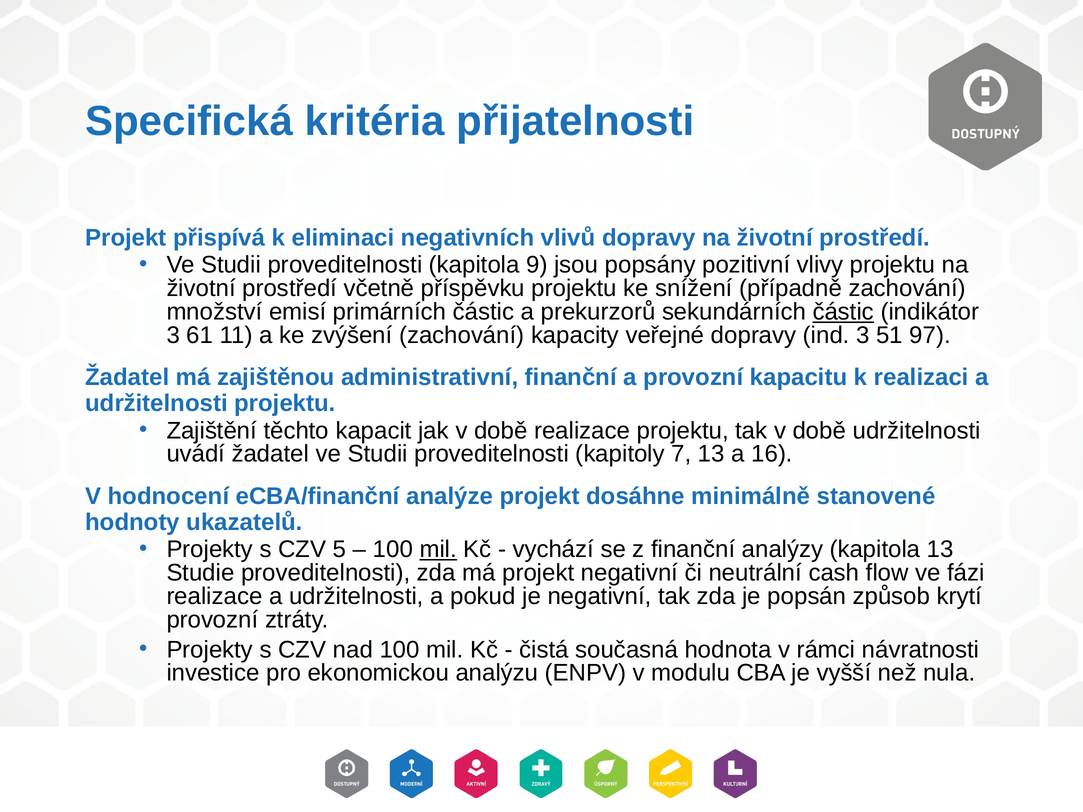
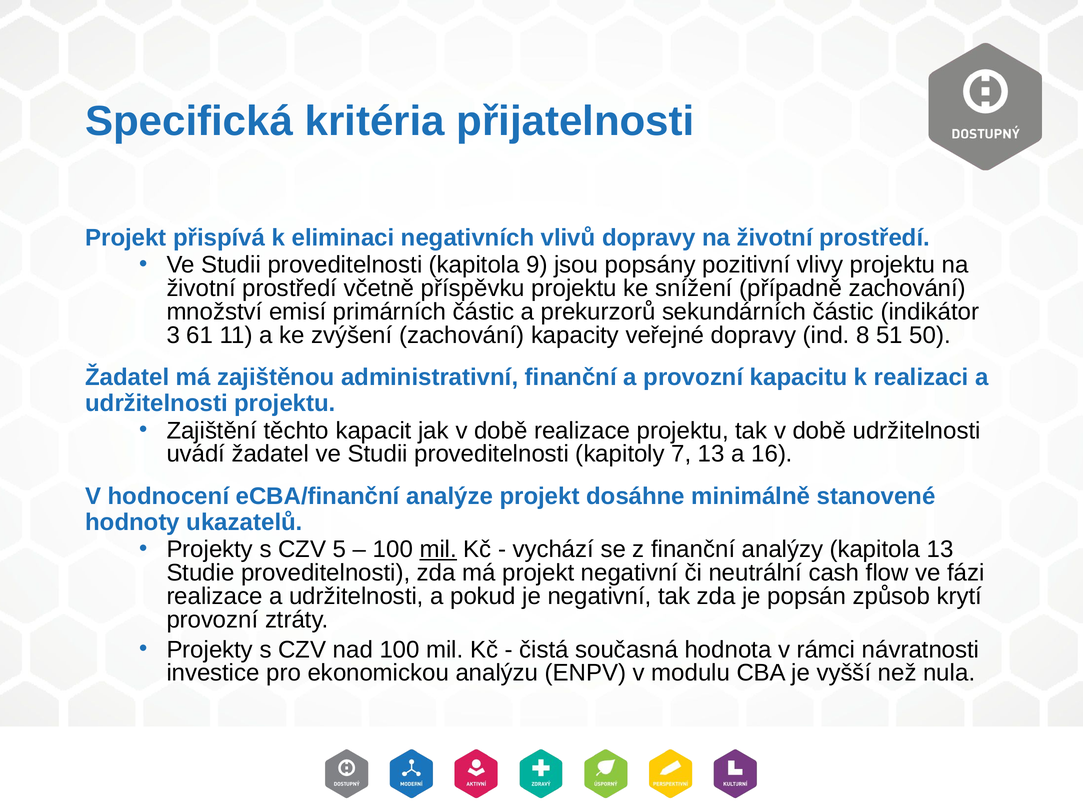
částic underline: present -> none (843, 312)
ind 3: 3 -> 8 (863, 335)
97: 97 -> 50 (930, 335)
